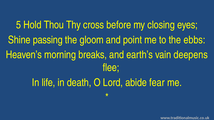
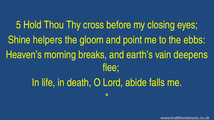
passing: passing -> helpers (48, 40)
fear: fear -> falls (157, 83)
